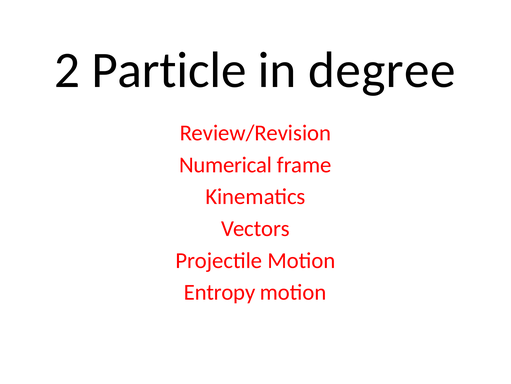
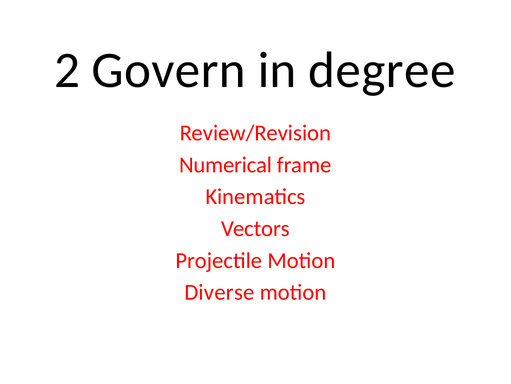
Particle: Particle -> Govern (169, 70)
Entropy: Entropy -> Diverse (219, 292)
